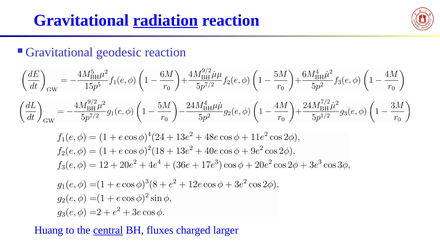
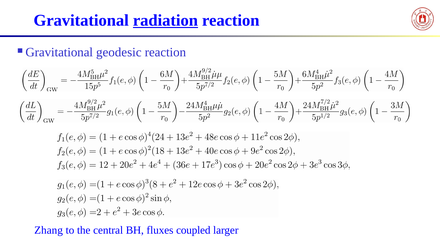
Huang: Huang -> Zhang (49, 231)
central underline: present -> none (108, 231)
charged: charged -> coupled (193, 231)
